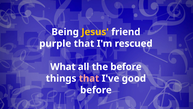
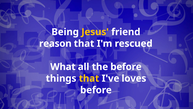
purple: purple -> reason (55, 43)
that colour: pink -> yellow (89, 78)
good: good -> loves (134, 78)
